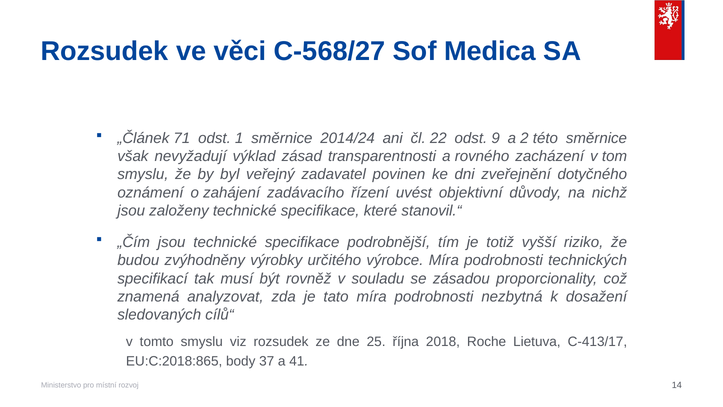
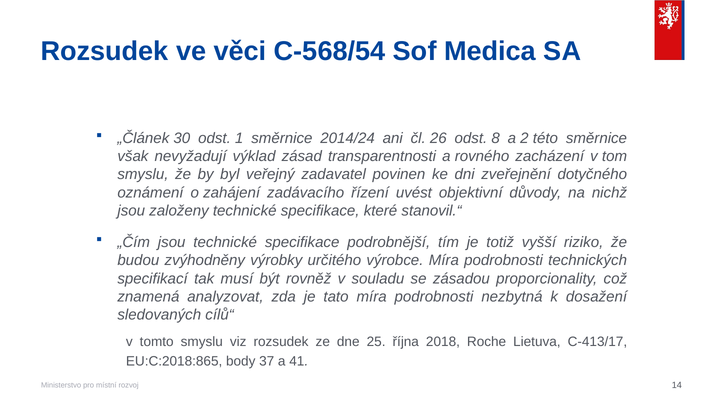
C-568/27: C-568/27 -> C-568/54 (330, 51)
71: 71 -> 30 (182, 138)
22: 22 -> 26 (438, 138)
9: 9 -> 8 (496, 138)
